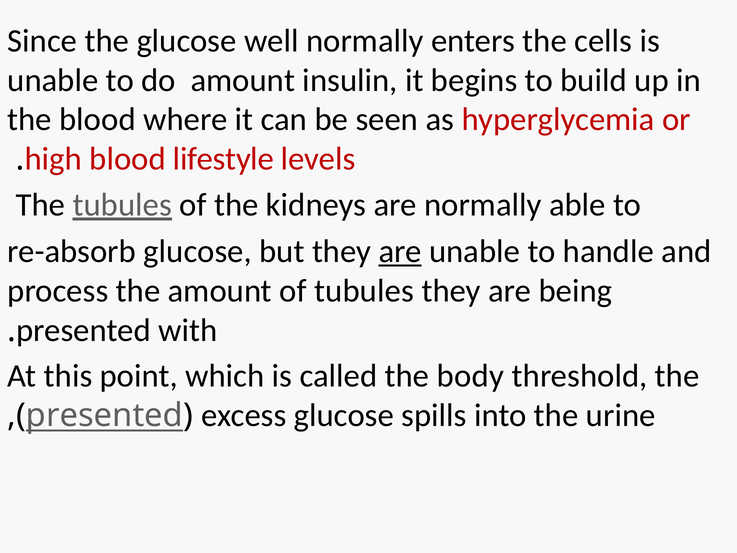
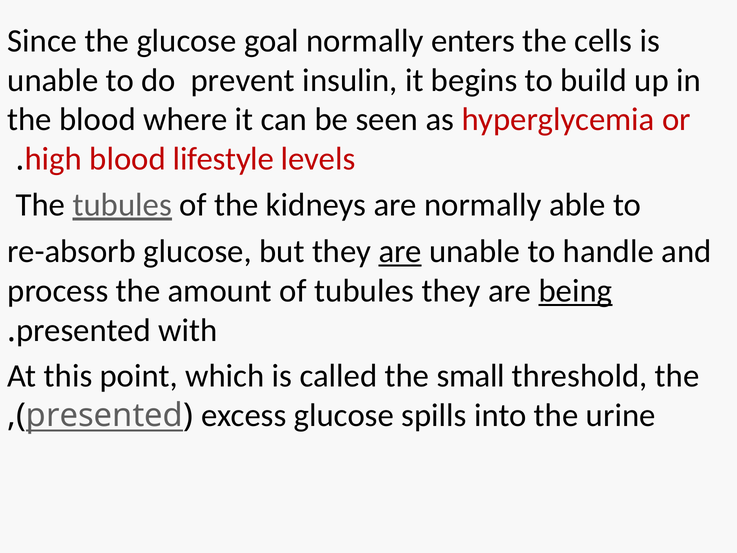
well: well -> goal (271, 41)
do amount: amount -> prevent (243, 80)
being underline: none -> present (575, 291)
body: body -> small (471, 376)
